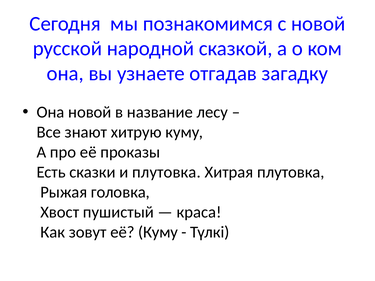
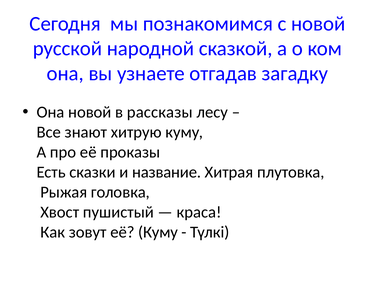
название: название -> рассказы (160, 112)
и плутовка: плутовка -> название (167, 172)
